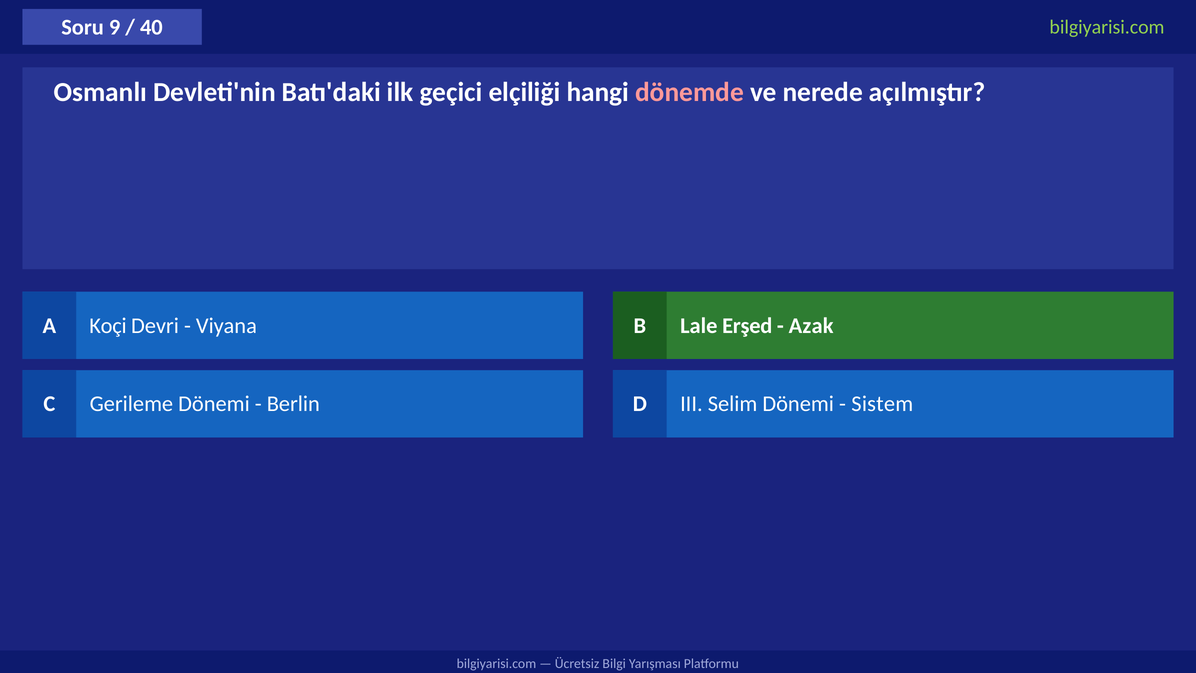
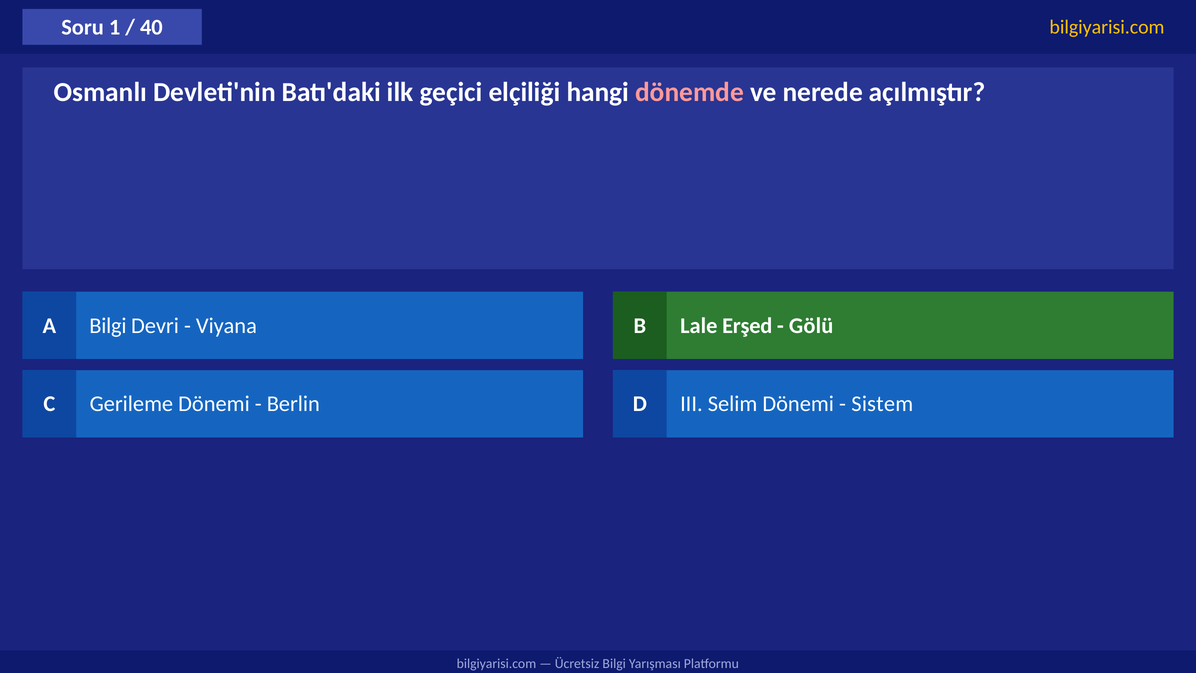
9: 9 -> 1 (115, 27)
bilgiyarisi.com colour: light green -> yellow (1107, 27)
A Koçi: Koçi -> Bilgi (108, 325)
Azak: Azak -> Gölü (811, 325)
